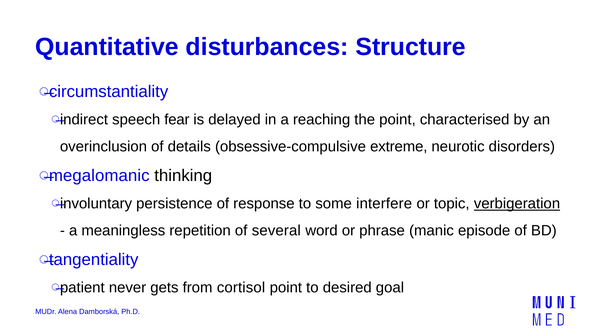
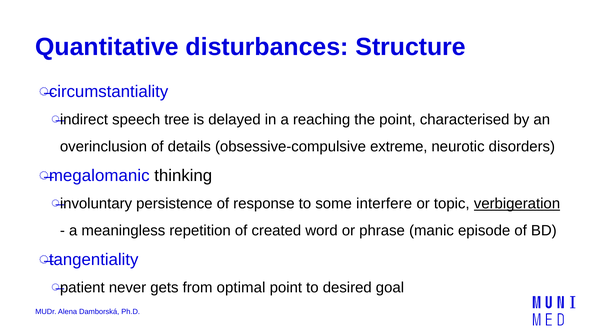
fear: fear -> tree (177, 119)
several: several -> created (276, 230)
cortisol: cortisol -> optimal (241, 287)
